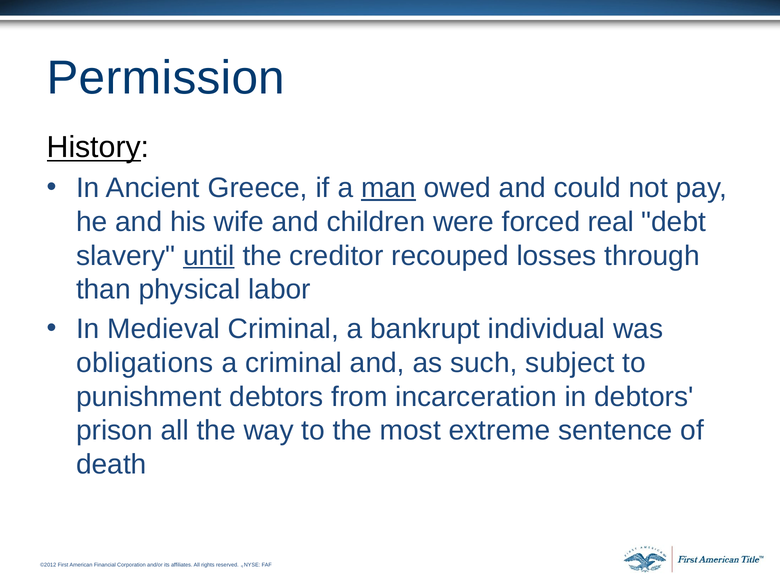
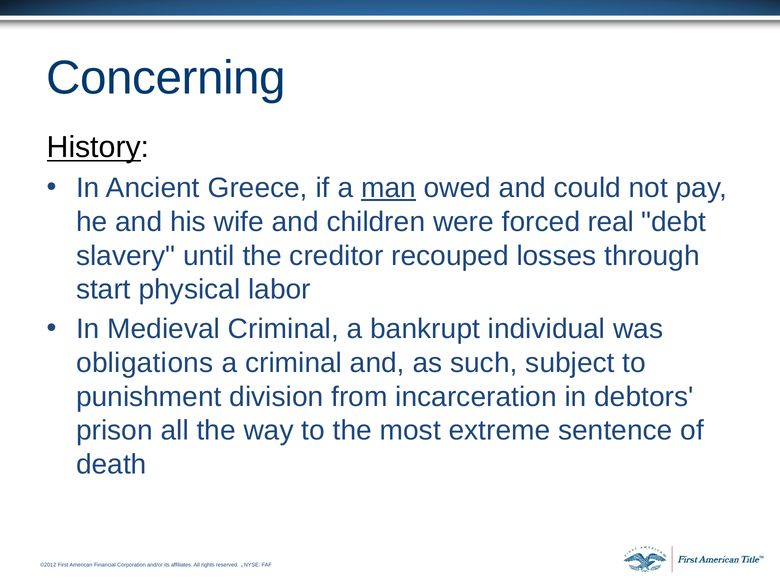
Permission: Permission -> Concerning (166, 78)
until underline: present -> none (209, 256)
than: than -> start (103, 290)
punishment debtors: debtors -> division (276, 397)
